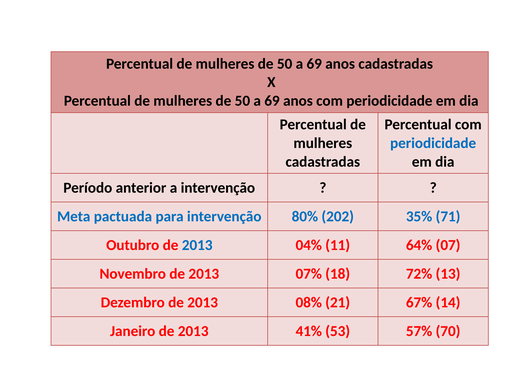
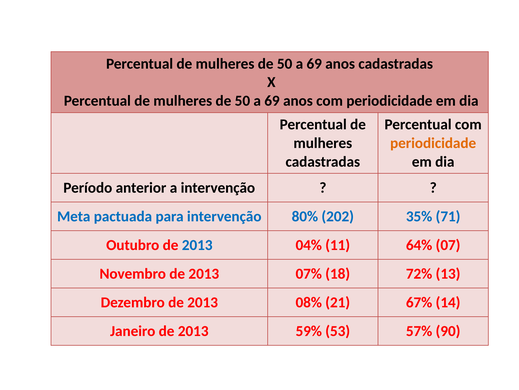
periodicidade colour: blue -> orange (433, 143)
41%: 41% -> 59% (309, 331)
70: 70 -> 90 (448, 331)
